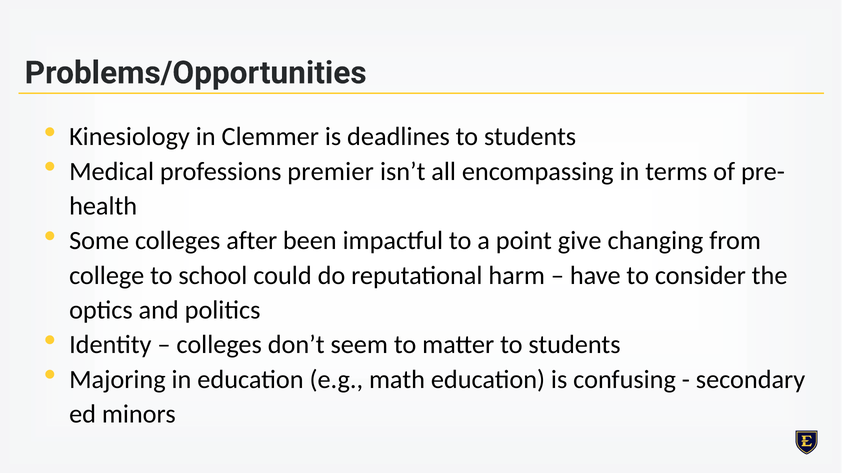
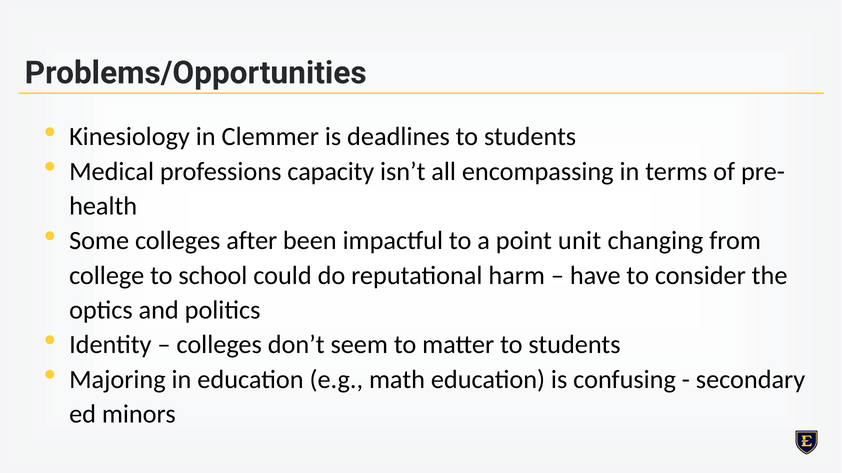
premier: premier -> capacity (331, 172)
give: give -> unit (580, 241)
